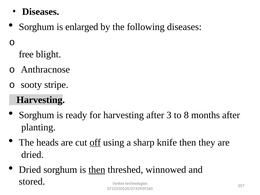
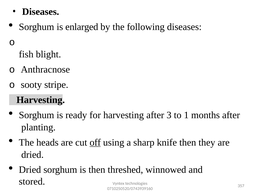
free: free -> fish (26, 54)
8: 8 -> 1 (186, 115)
then underline: present -> none (97, 170)
